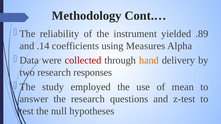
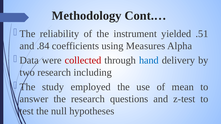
.89: .89 -> .51 (202, 34)
.14: .14 -> .84 (43, 46)
hand colour: orange -> blue (149, 60)
responses: responses -> including (93, 73)
